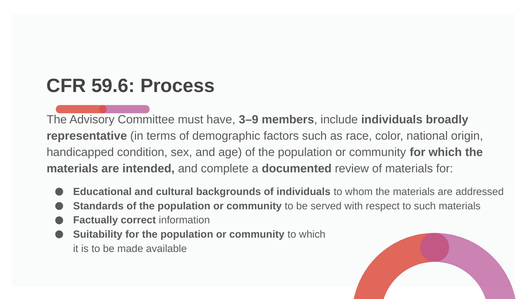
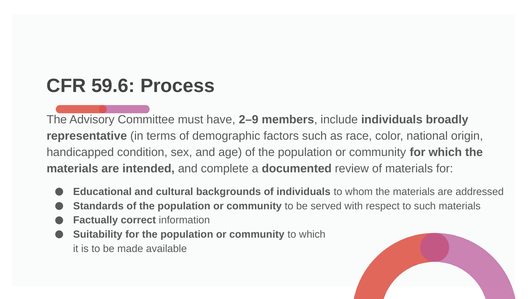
3–9: 3–9 -> 2–9 (249, 120)
